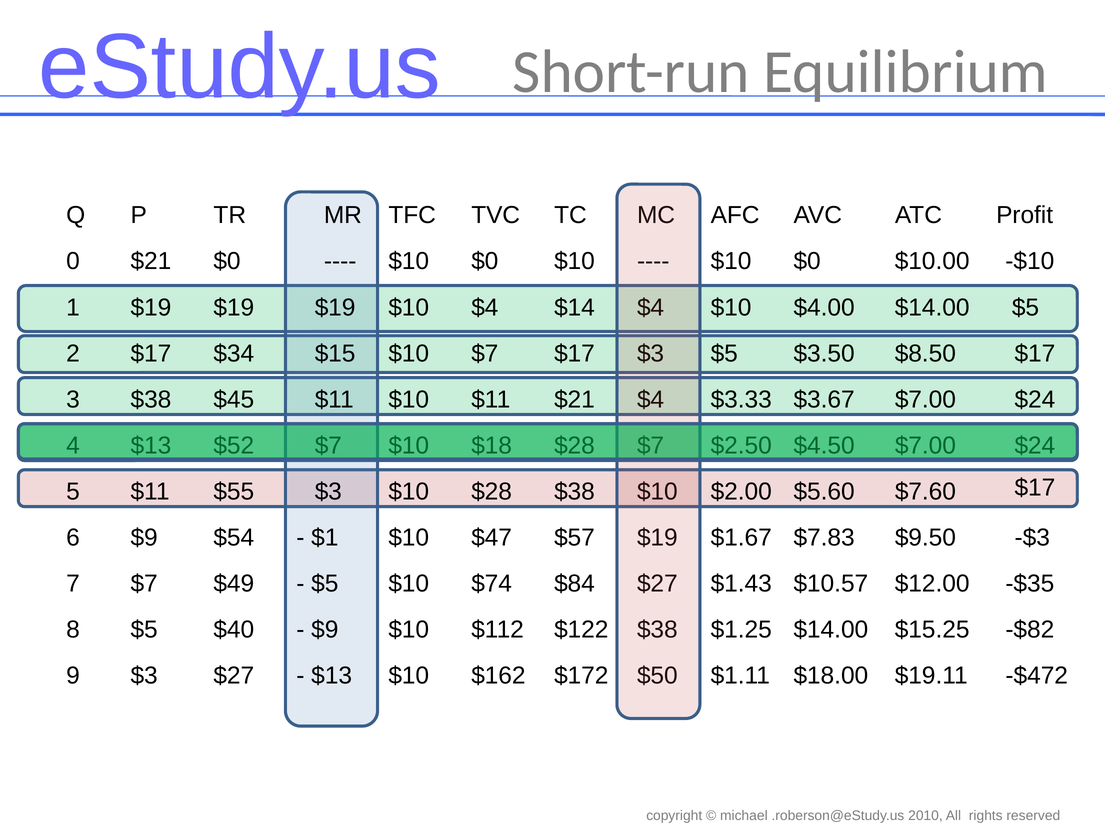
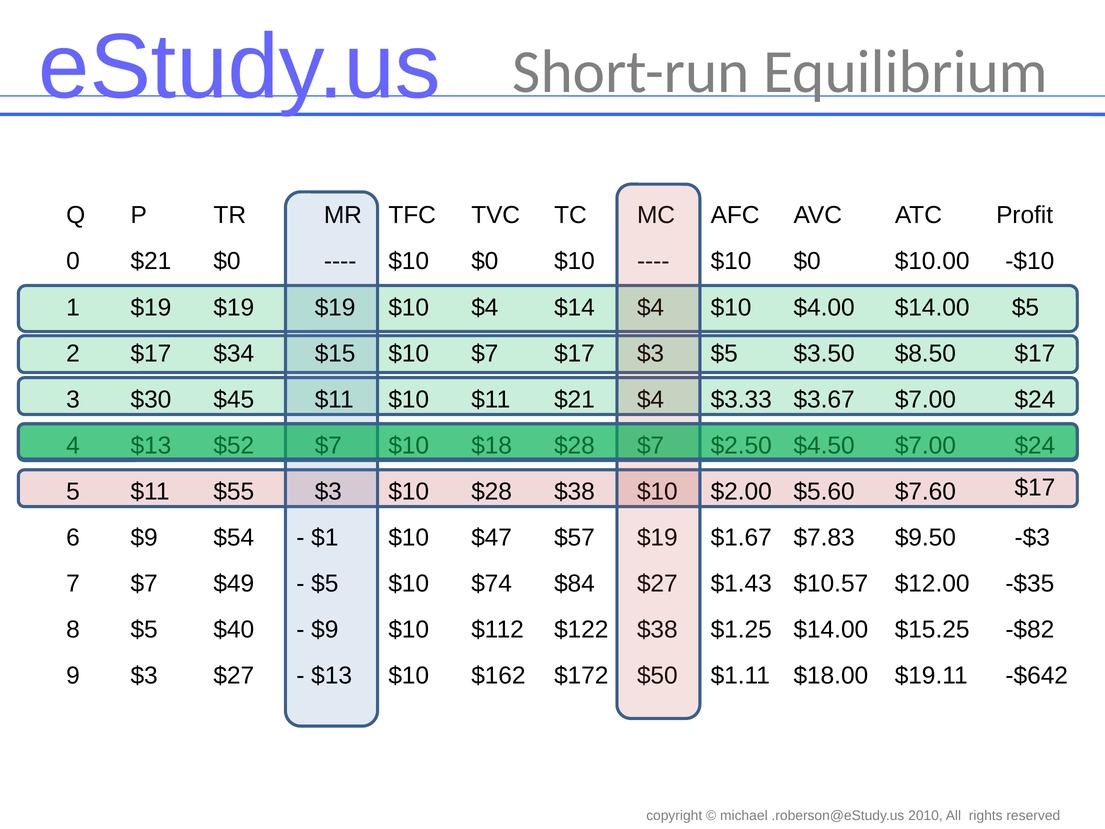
$38: $38 -> $30 (151, 399)
-$472: -$472 -> -$642 (1037, 676)
